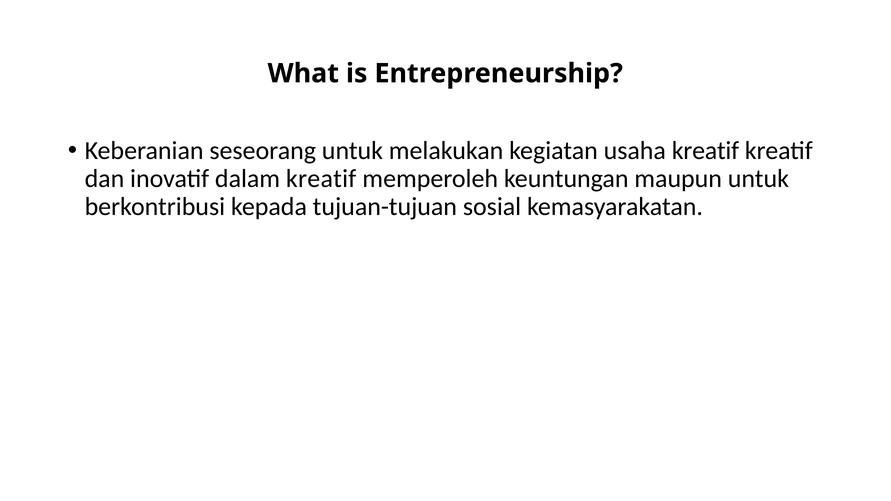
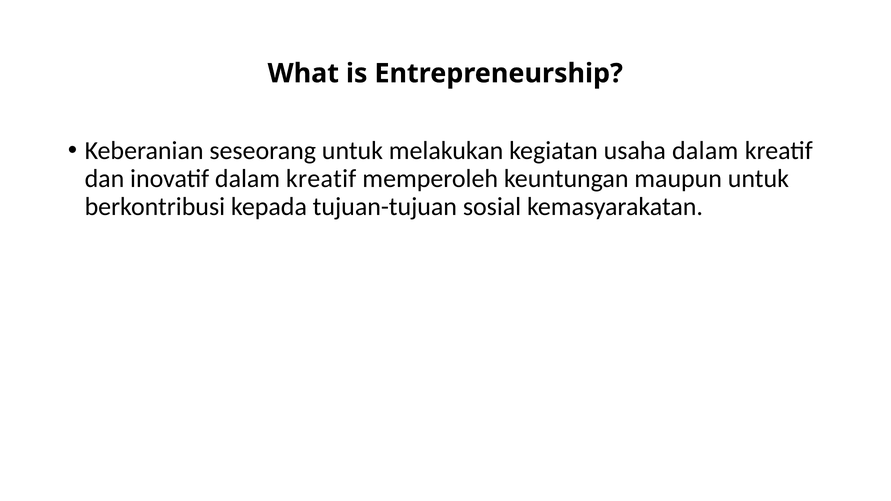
usaha kreatif: kreatif -> dalam (705, 151)
